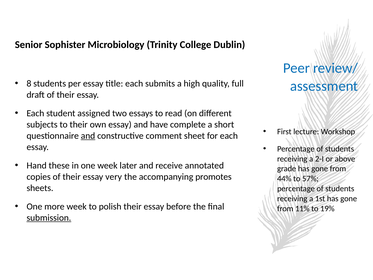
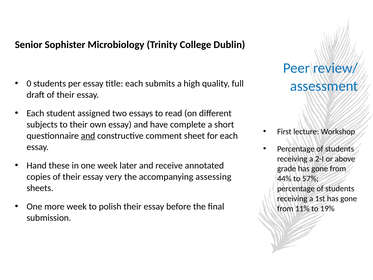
8: 8 -> 0 (29, 84)
promotes: promotes -> assessing (213, 177)
submission underline: present -> none (49, 218)
